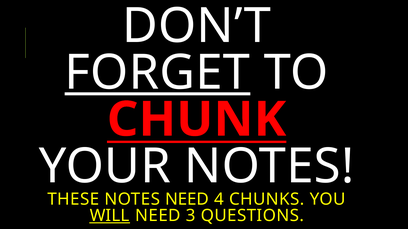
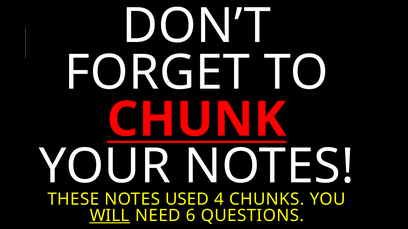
FORGET underline: present -> none (157, 73)
NEED: NEED -> USED (187, 200)
3: 3 -> 6 (191, 216)
